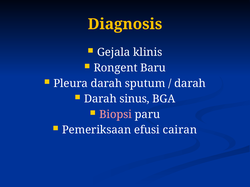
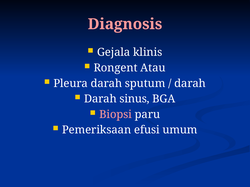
Diagnosis colour: yellow -> pink (125, 24)
Baru: Baru -> Atau (153, 68)
cairan: cairan -> umum (180, 130)
